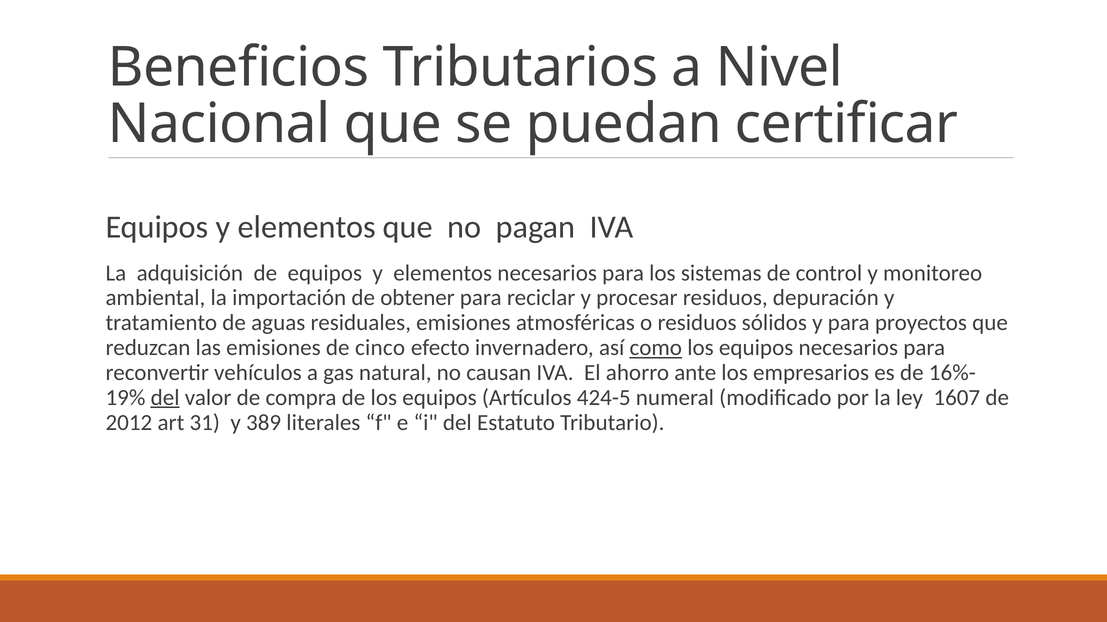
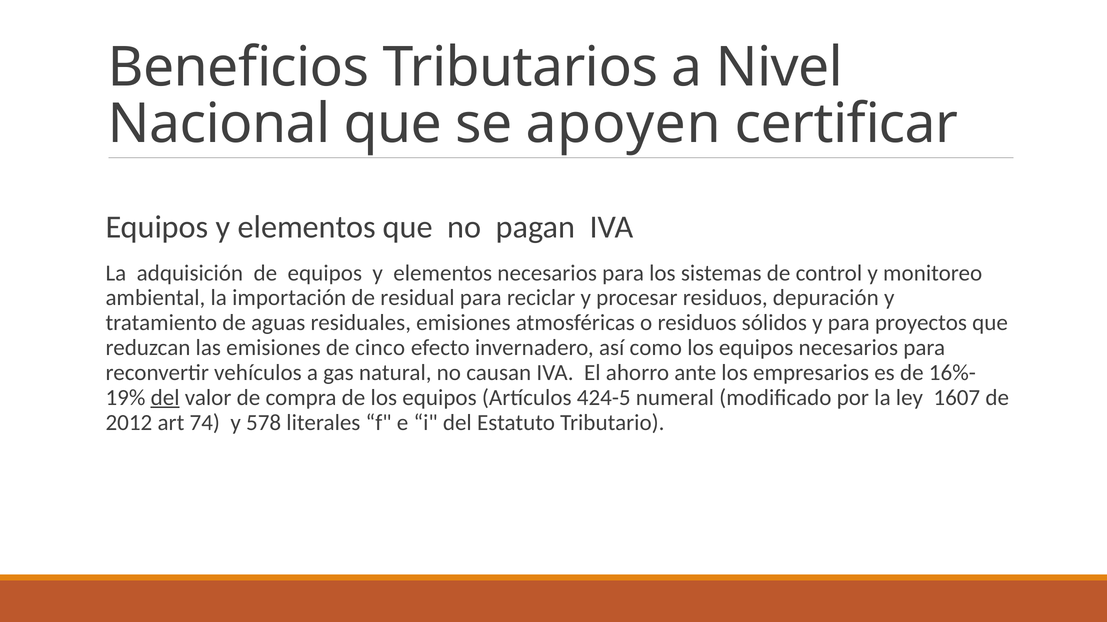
puedan: puedan -> apoyen (623, 124)
obtener: obtener -> residual (417, 298)
como underline: present -> none (656, 348)
31: 31 -> 74 (205, 423)
389: 389 -> 578 (264, 423)
